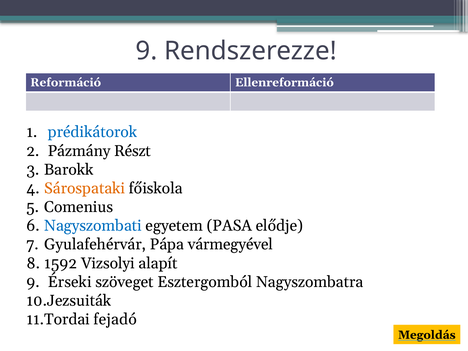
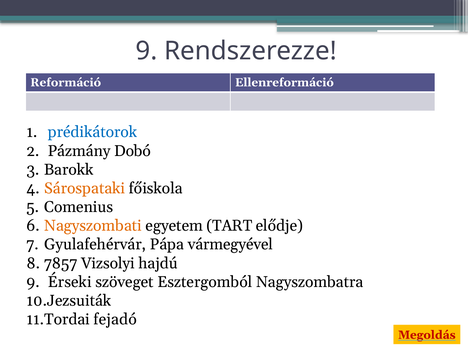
Részt: Részt -> Dobó (133, 151)
Nagyszombati colour: blue -> orange (93, 226)
PASA: PASA -> TART (229, 226)
1592: 1592 -> 7857 (61, 263)
alapít: alapít -> hajdú (158, 263)
Megoldás colour: black -> red (427, 335)
